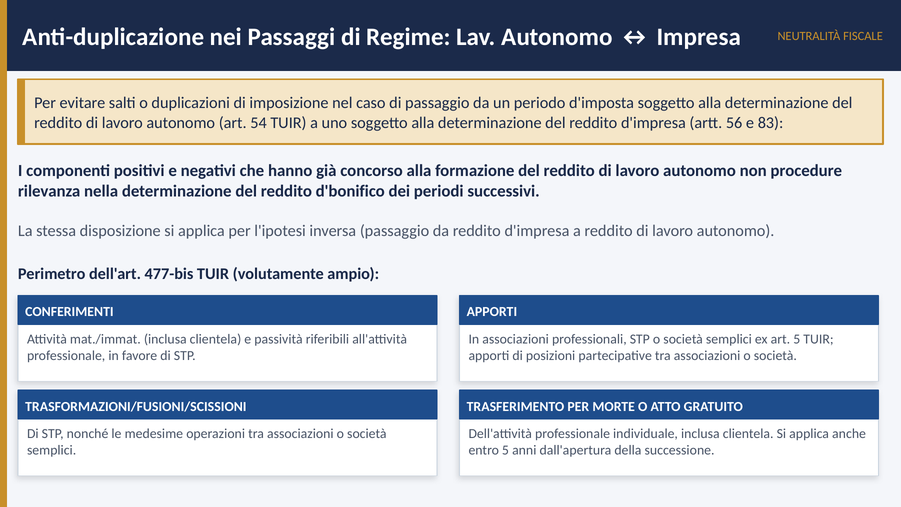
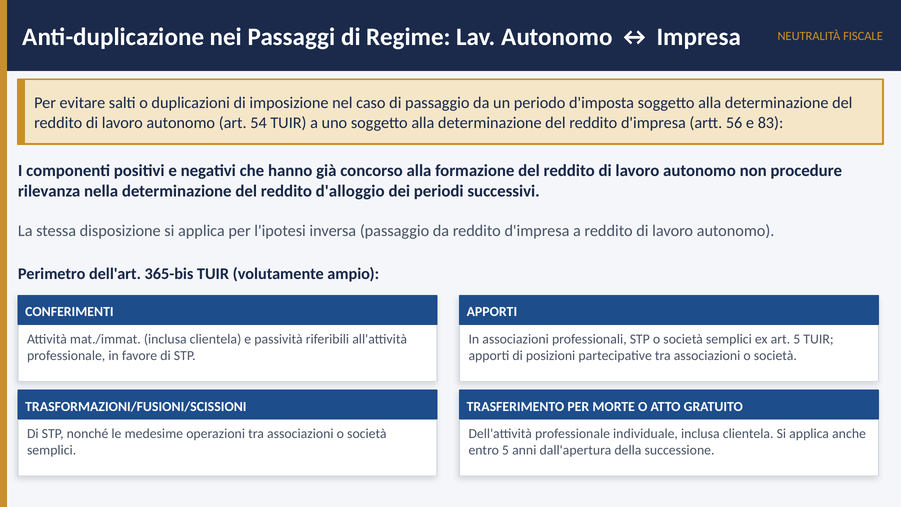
d'bonifico: d'bonifico -> d'alloggio (350, 191)
477-bis: 477-bis -> 365-bis (169, 274)
